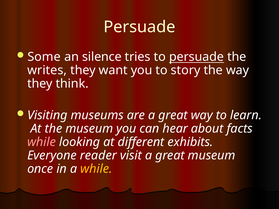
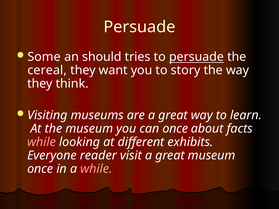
silence: silence -> should (102, 57)
writes: writes -> cereal (47, 70)
can hear: hear -> once (175, 129)
while colour: yellow -> pink (96, 169)
